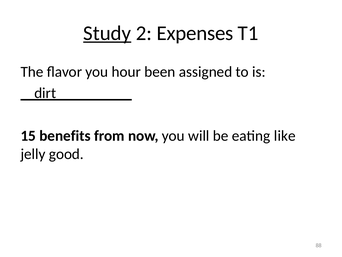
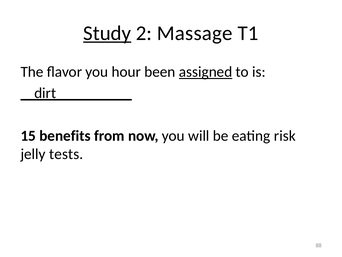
Expenses: Expenses -> Massage (195, 33)
assigned underline: none -> present (206, 72)
like: like -> risk (285, 136)
good: good -> tests (66, 154)
